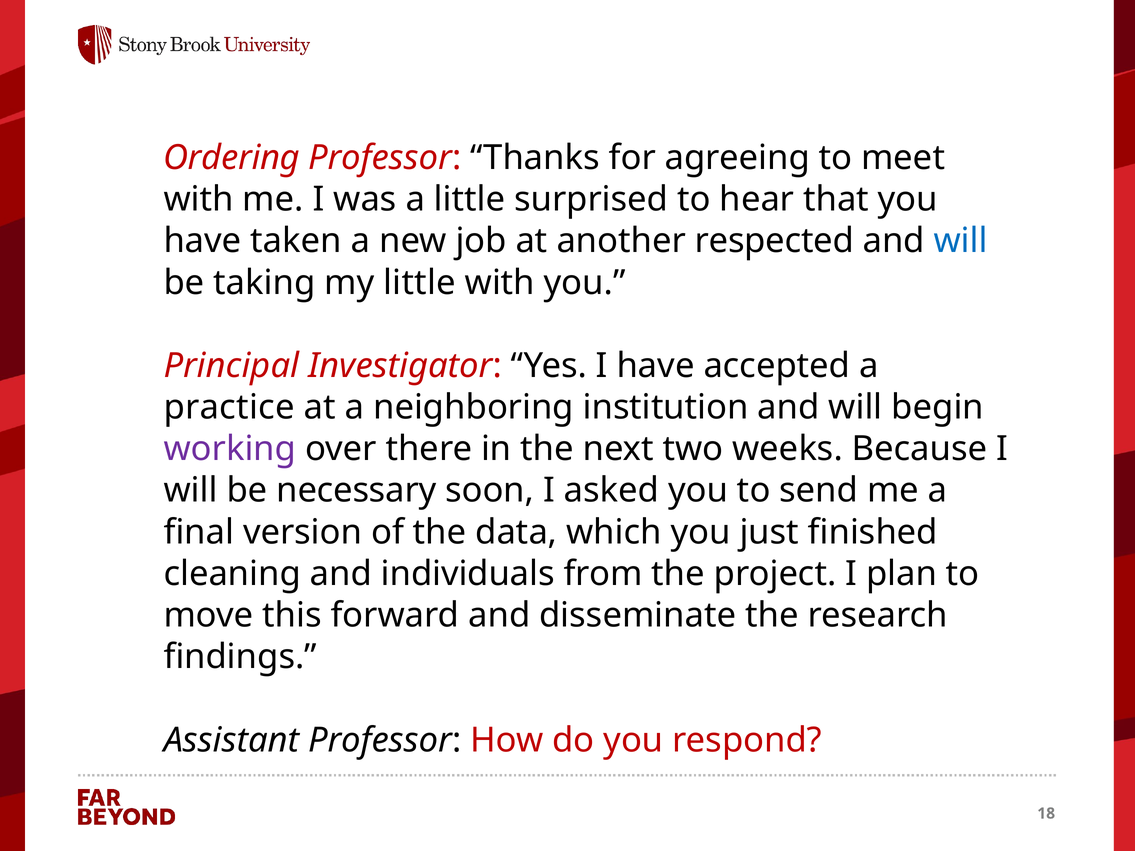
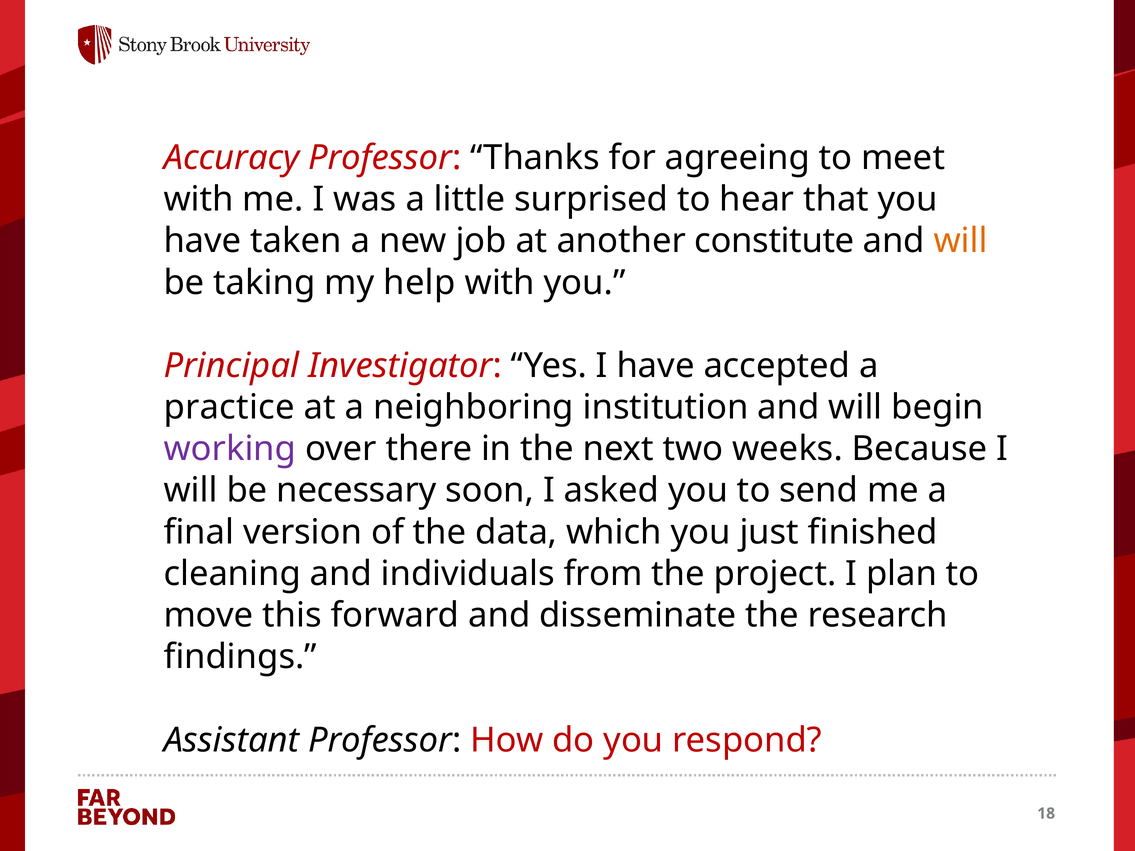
Ordering: Ordering -> Accuracy (232, 158)
respected: respected -> constitute (774, 241)
will colour: blue -> orange (961, 241)
my little: little -> help (419, 283)
